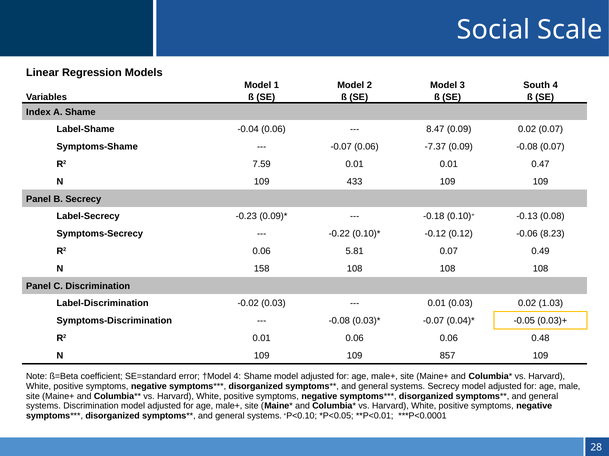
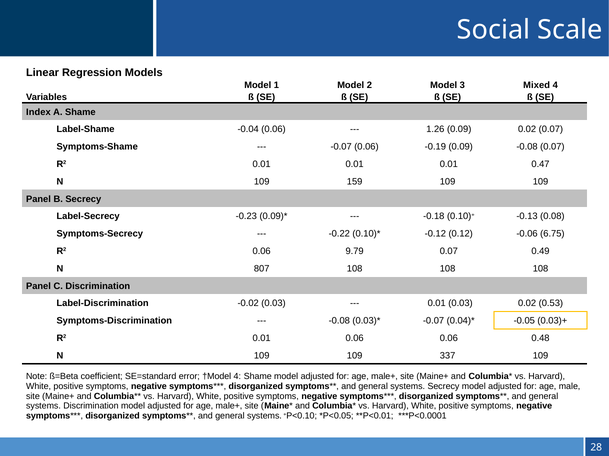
South: South -> Mixed (537, 85)
8.47: 8.47 -> 1.26 (435, 130)
-7.37: -7.37 -> -0.19 (435, 147)
7.59: 7.59 -> 0.01 (262, 164)
433: 433 -> 159 (355, 182)
8.23: 8.23 -> 6.75 (552, 234)
5.81: 5.81 -> 9.79 (355, 252)
158: 158 -> 807 (262, 269)
1.03: 1.03 -> 0.53 (551, 304)
857: 857 -> 337 (448, 356)
